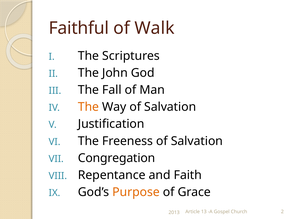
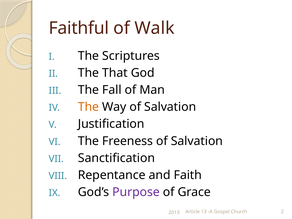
John: John -> That (115, 73)
Congregation: Congregation -> Sanctification (116, 158)
Purpose colour: orange -> purple (136, 192)
